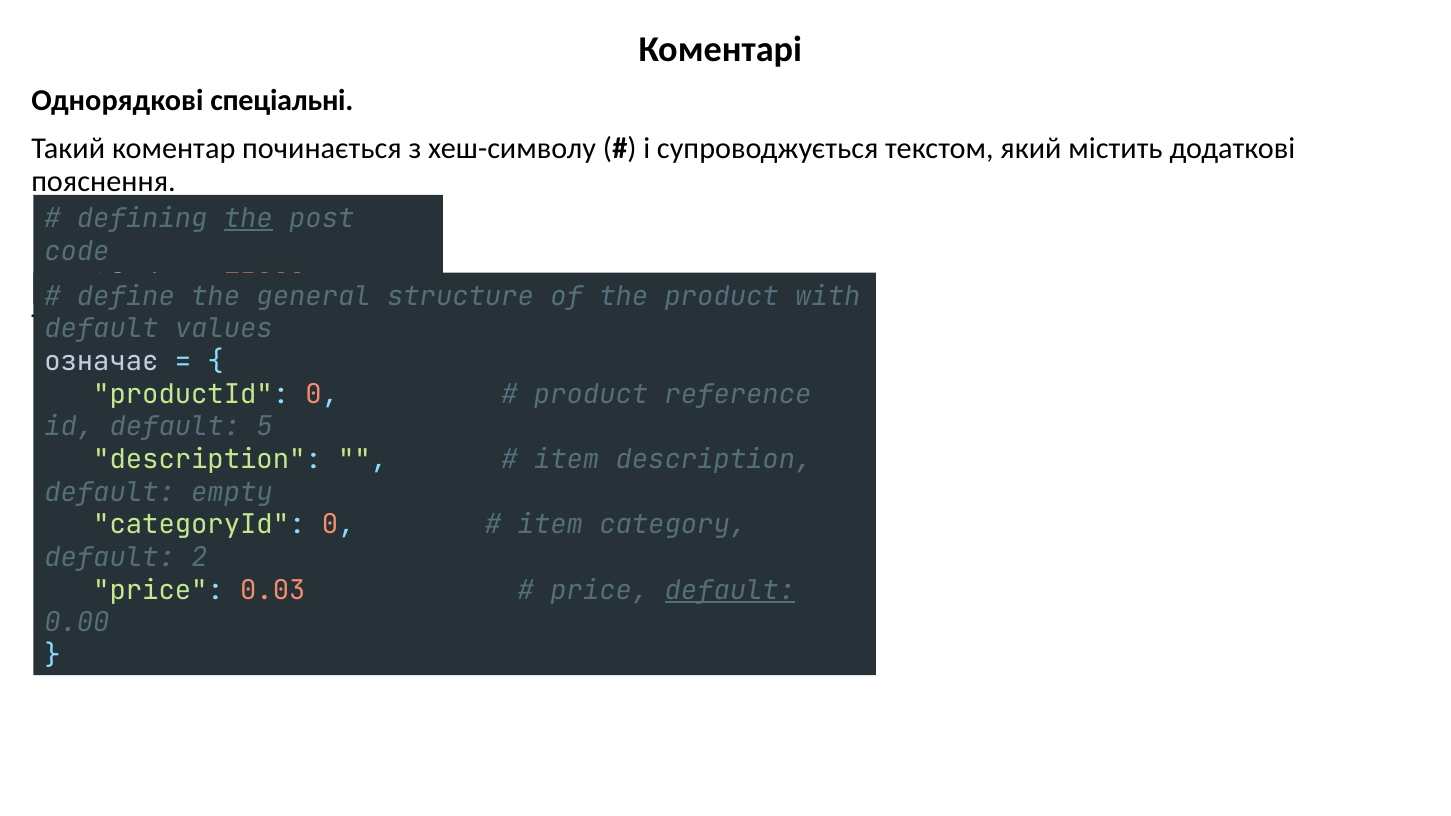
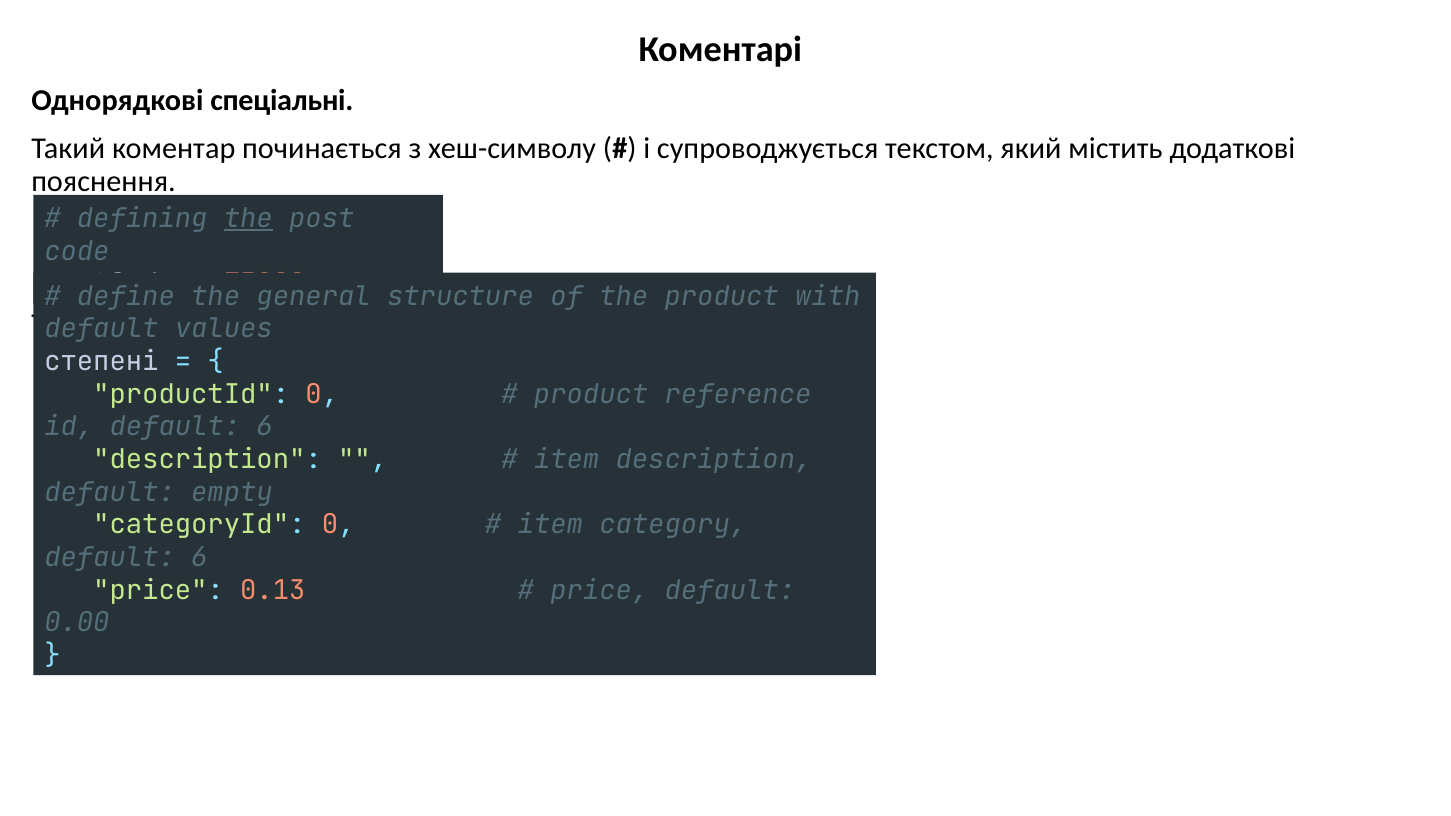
означає: означає -> степені (101, 362)
id default 5: 5 -> 6 (265, 427)
2: 2 -> 6 (199, 558)
0.03: 0.03 -> 0.13 (273, 590)
default underline: present -> none (730, 590)
